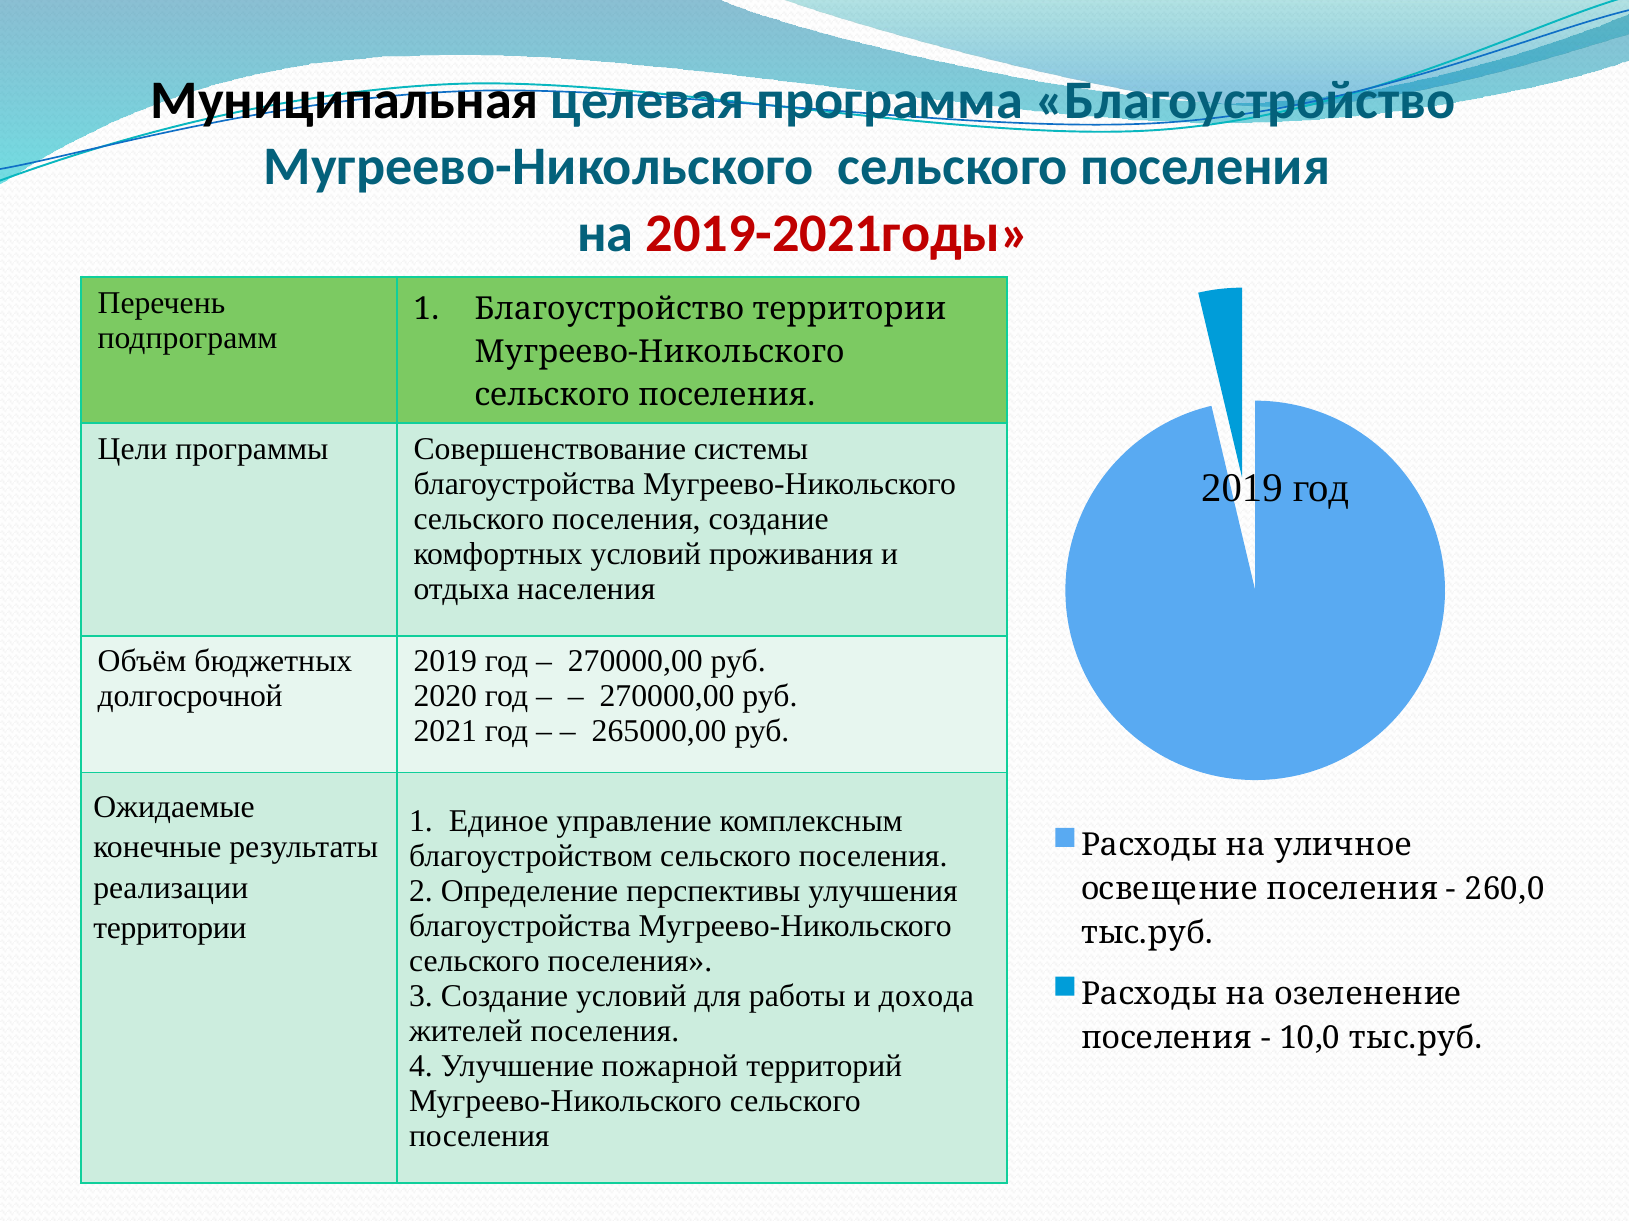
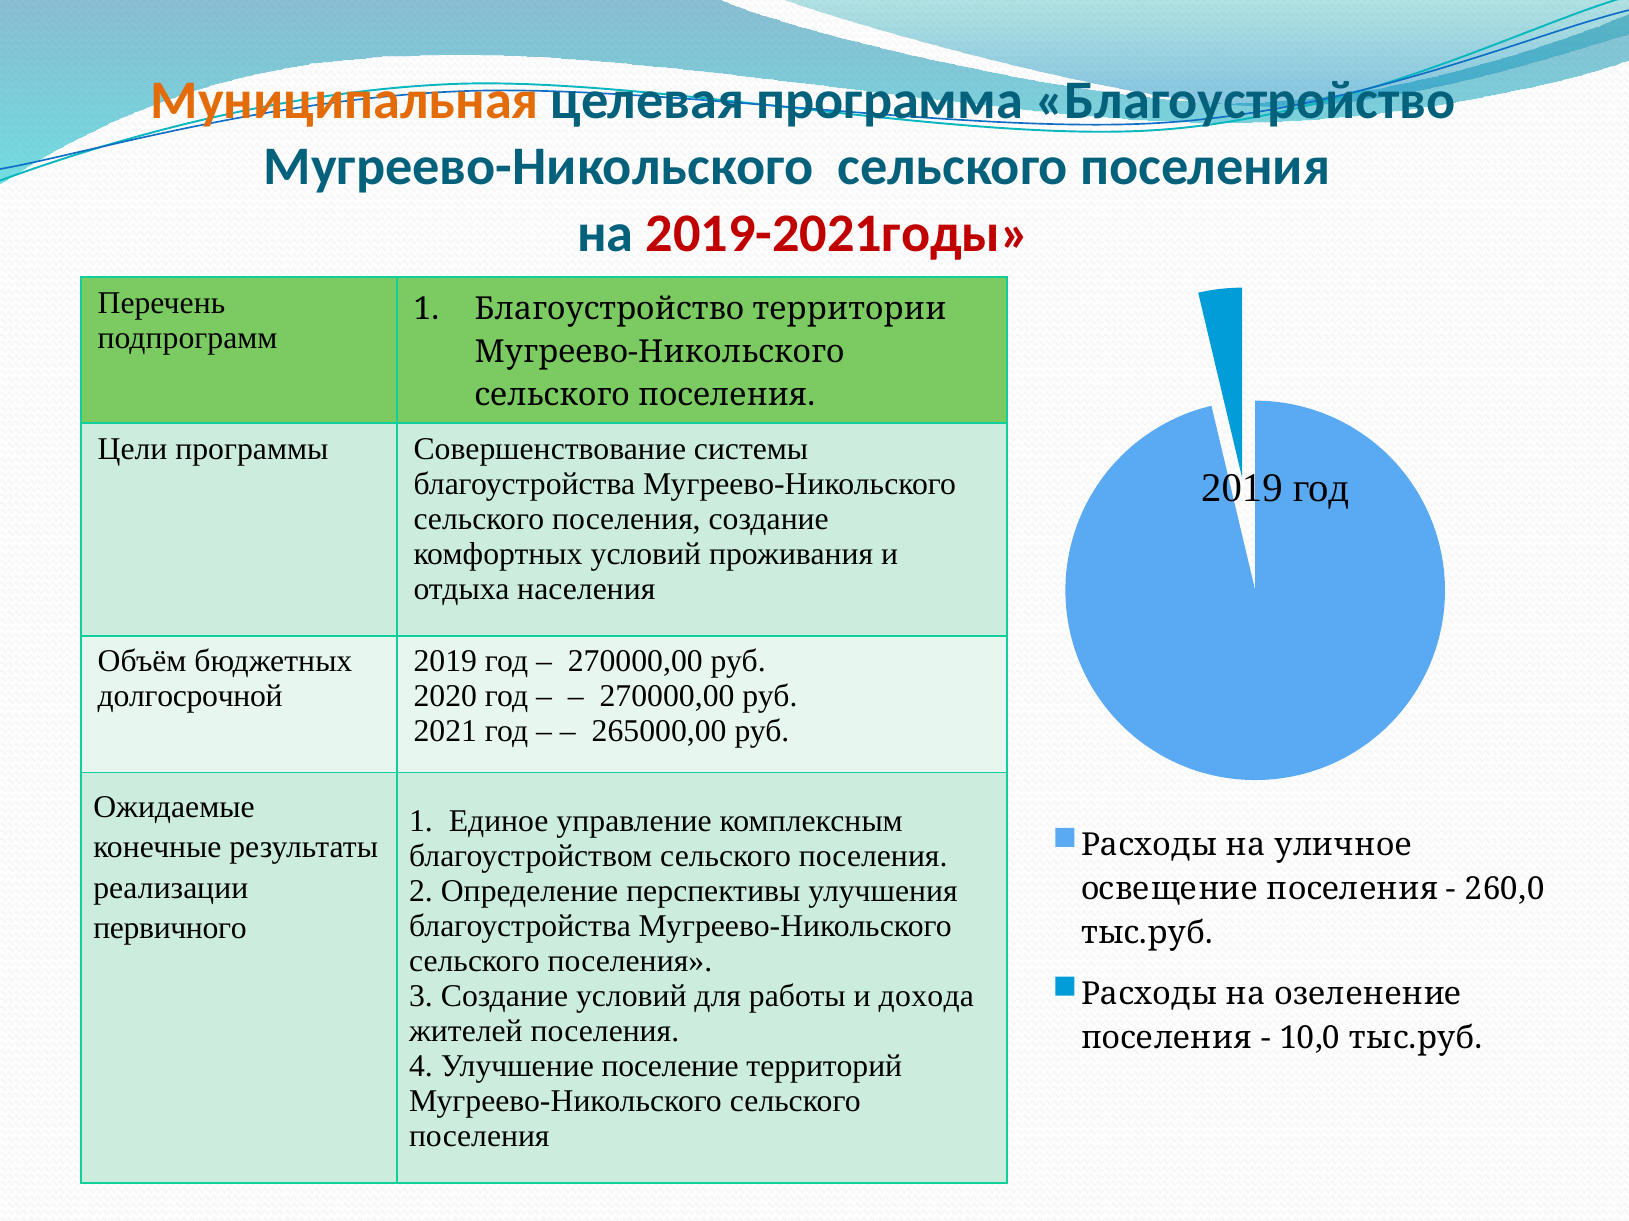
Муниципальная colour: black -> orange (345, 101)
территории: территории -> первичного (170, 928)
пожарной: пожарной -> поселение (670, 1066)
